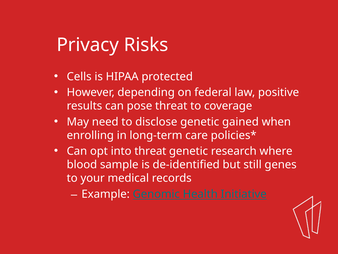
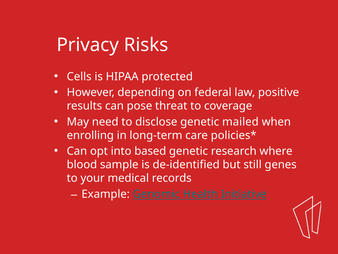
gained: gained -> mailed (240, 122)
into threat: threat -> based (150, 151)
